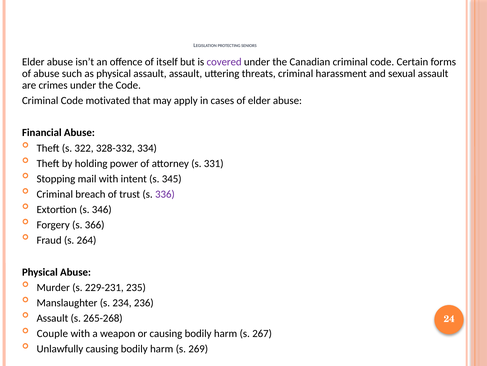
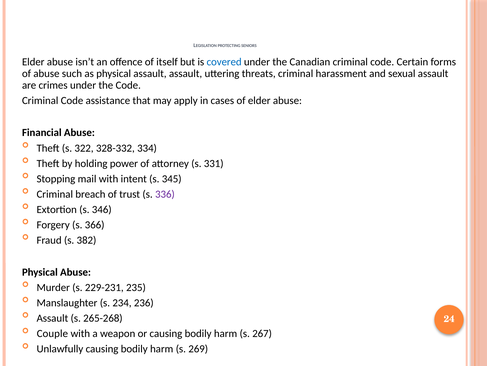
covered colour: purple -> blue (224, 62)
motivated: motivated -> assistance (108, 101)
264: 264 -> 382 (86, 240)
